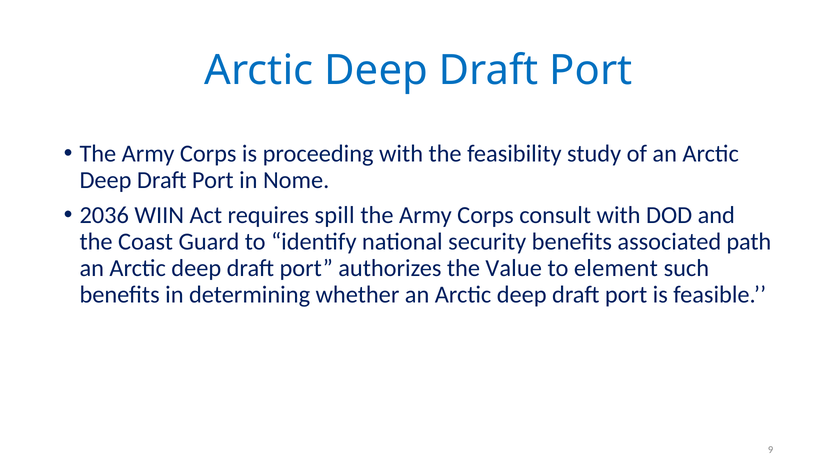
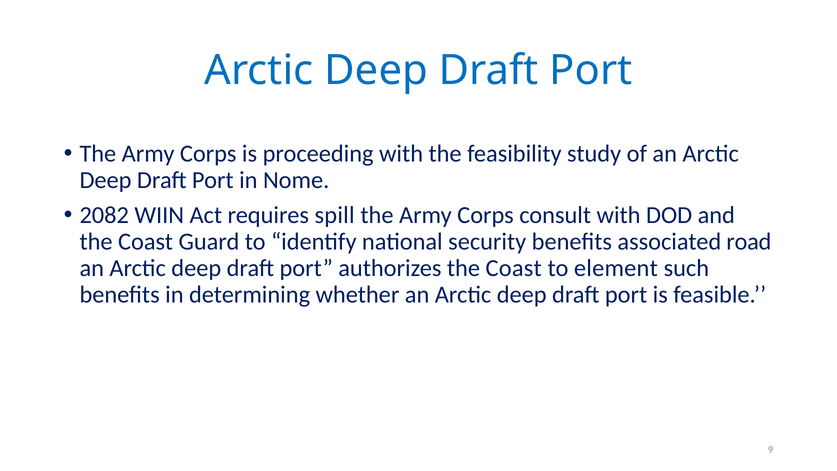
2036: 2036 -> 2082 (104, 215)
path: path -> road (749, 242)
authorizes the Value: Value -> Coast (514, 268)
